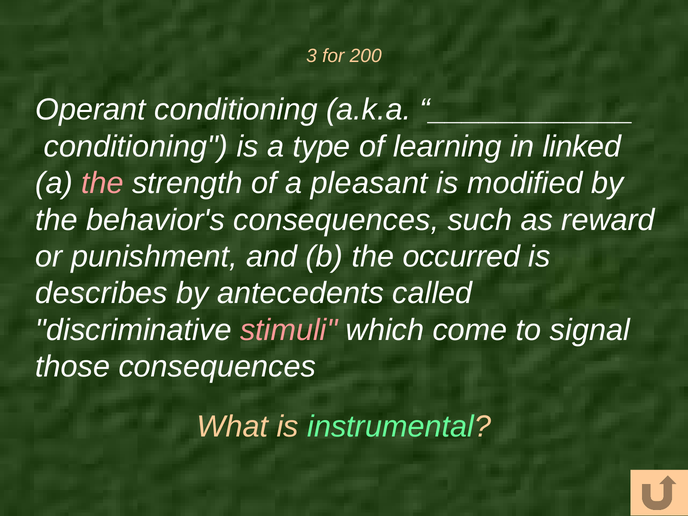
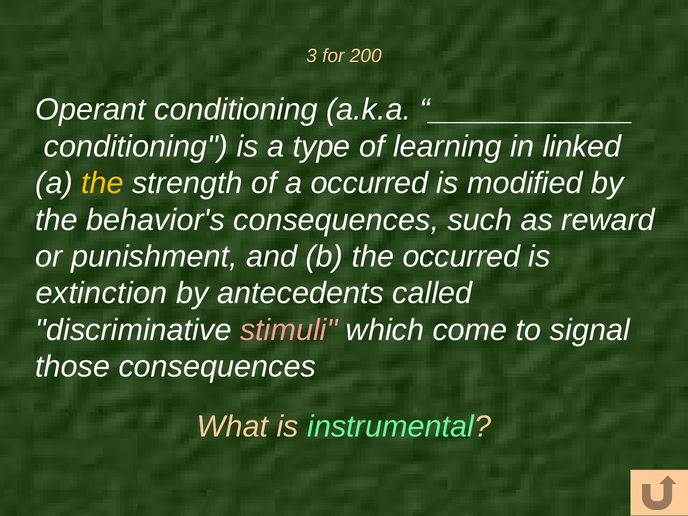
the colour: pink -> yellow (102, 183)
a pleasant: pleasant -> occurred (369, 183)
describes: describes -> extinction (102, 293)
